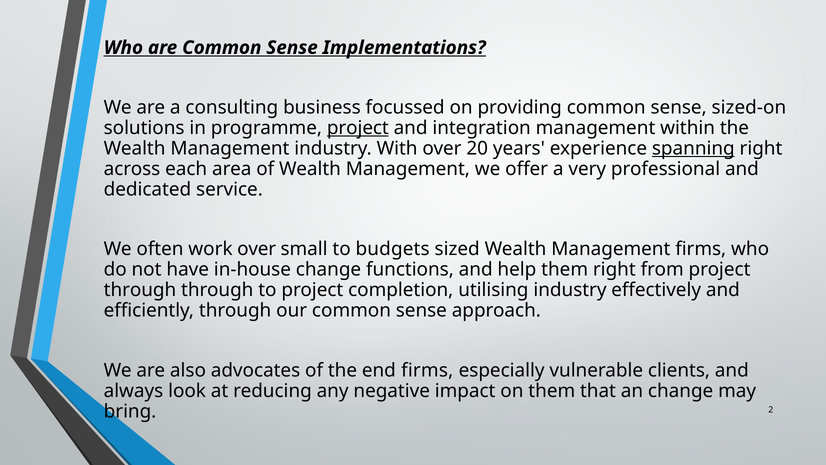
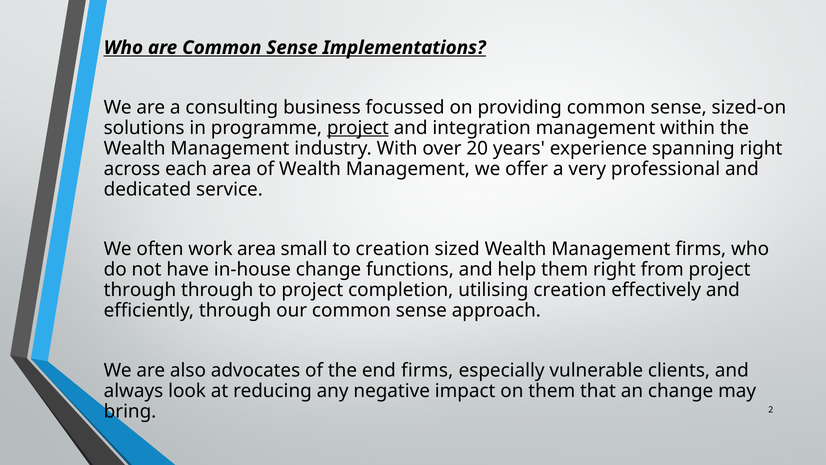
spanning underline: present -> none (693, 148)
work over: over -> area (257, 249)
to budgets: budgets -> creation (393, 249)
utilising industry: industry -> creation (570, 290)
